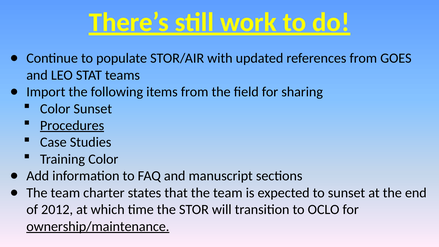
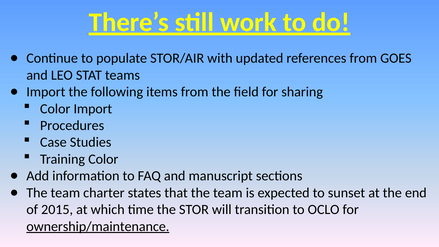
Color Sunset: Sunset -> Import (93, 109)
Procedures underline: present -> none (72, 126)
2012: 2012 -> 2015 (57, 210)
